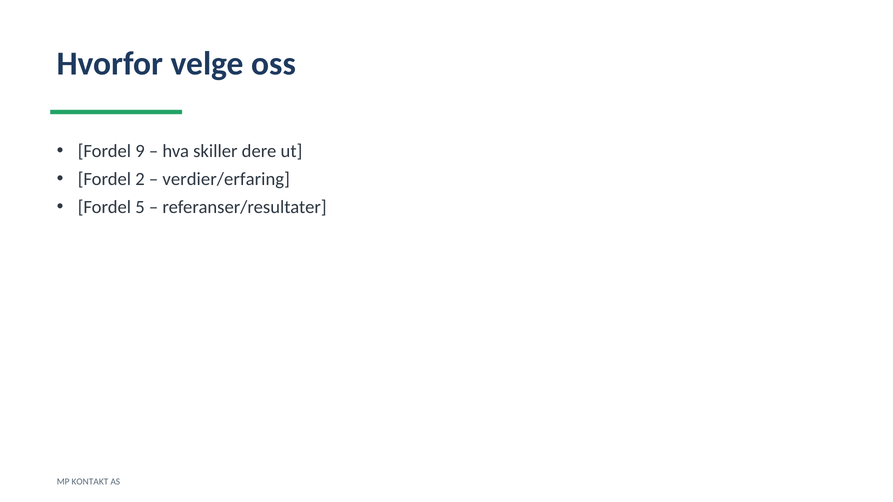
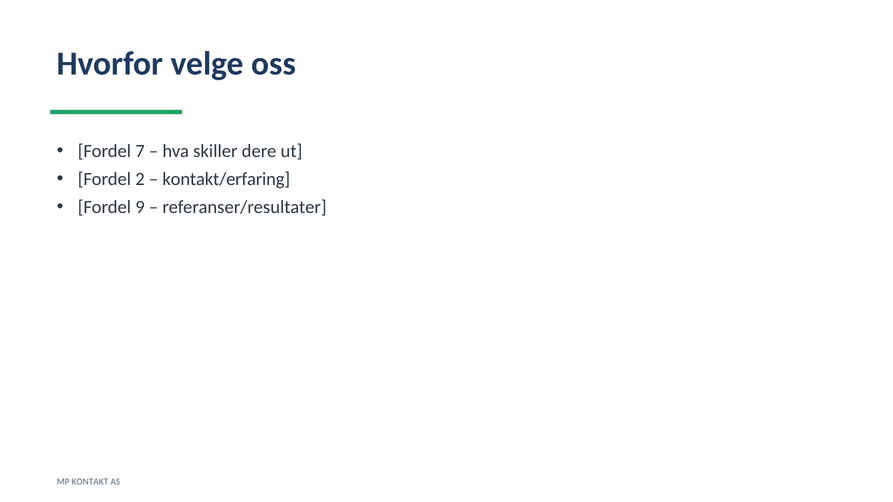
9: 9 -> 7 (140, 151)
verdier/erfaring: verdier/erfaring -> kontakt/erfaring (226, 179)
5: 5 -> 9 (140, 207)
